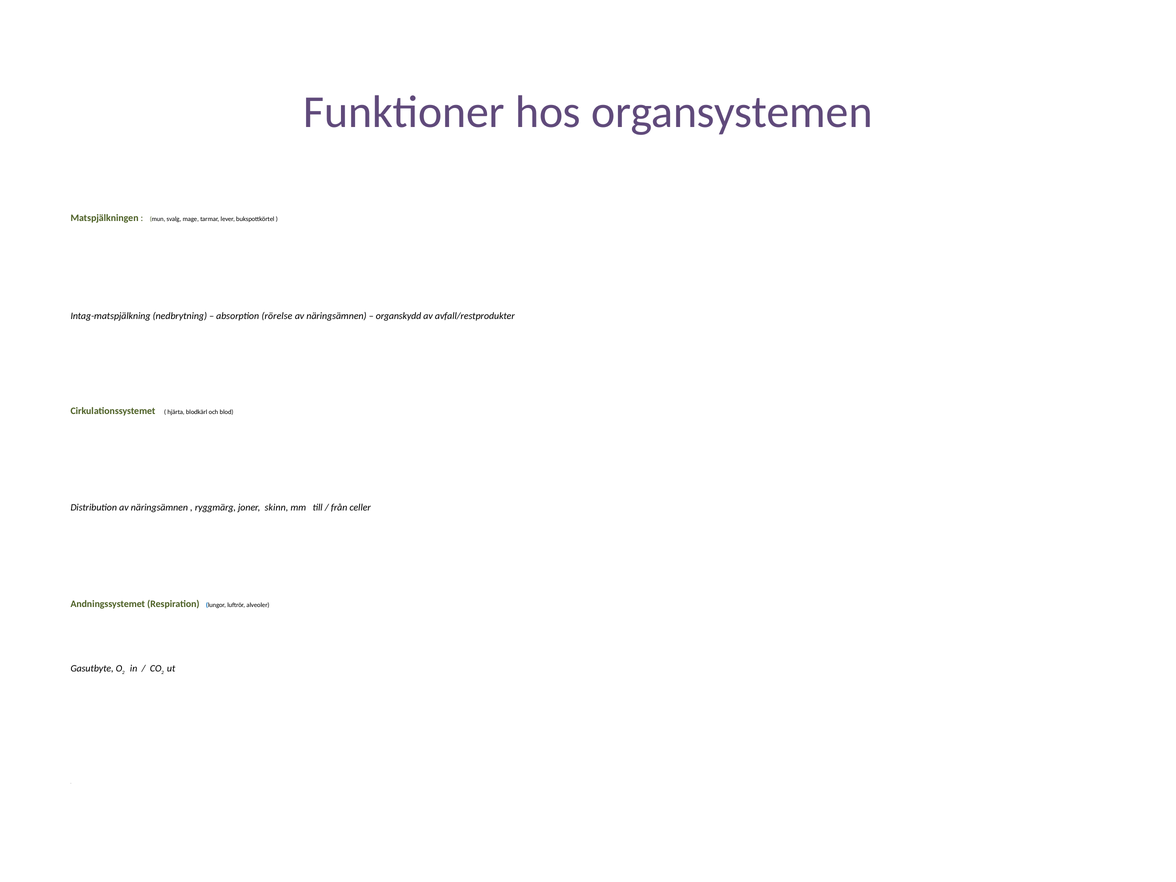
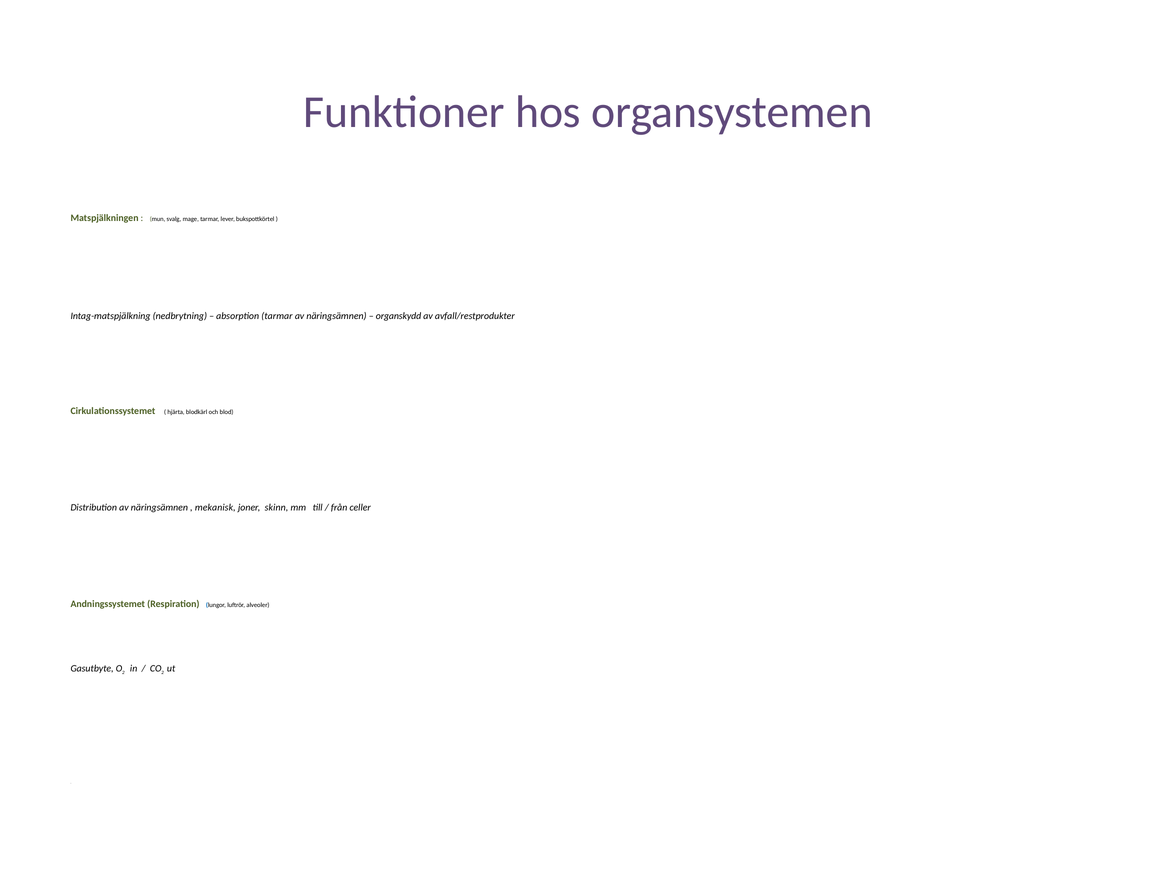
absorption rörelse: rörelse -> tarmar (277, 316)
ryggmärg: ryggmärg -> mekanisk (215, 508)
